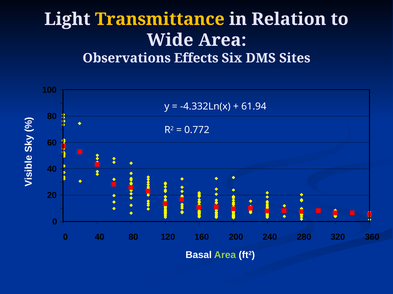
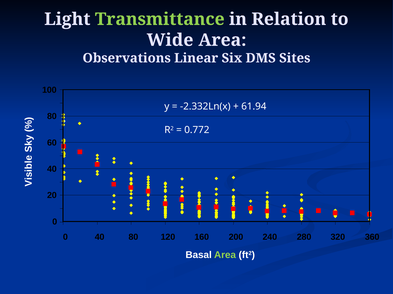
Transmittance colour: yellow -> light green (160, 19)
Effects: Effects -> Linear (196, 58)
-4.332Ln(x: -4.332Ln(x -> -2.332Ln(x (205, 107)
